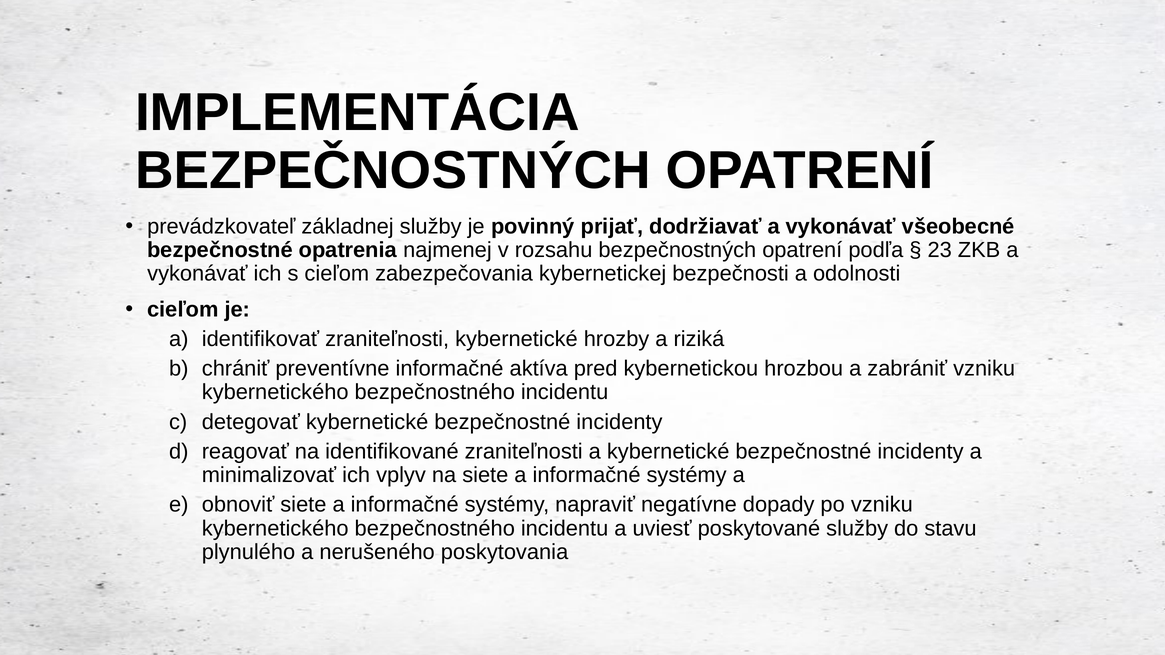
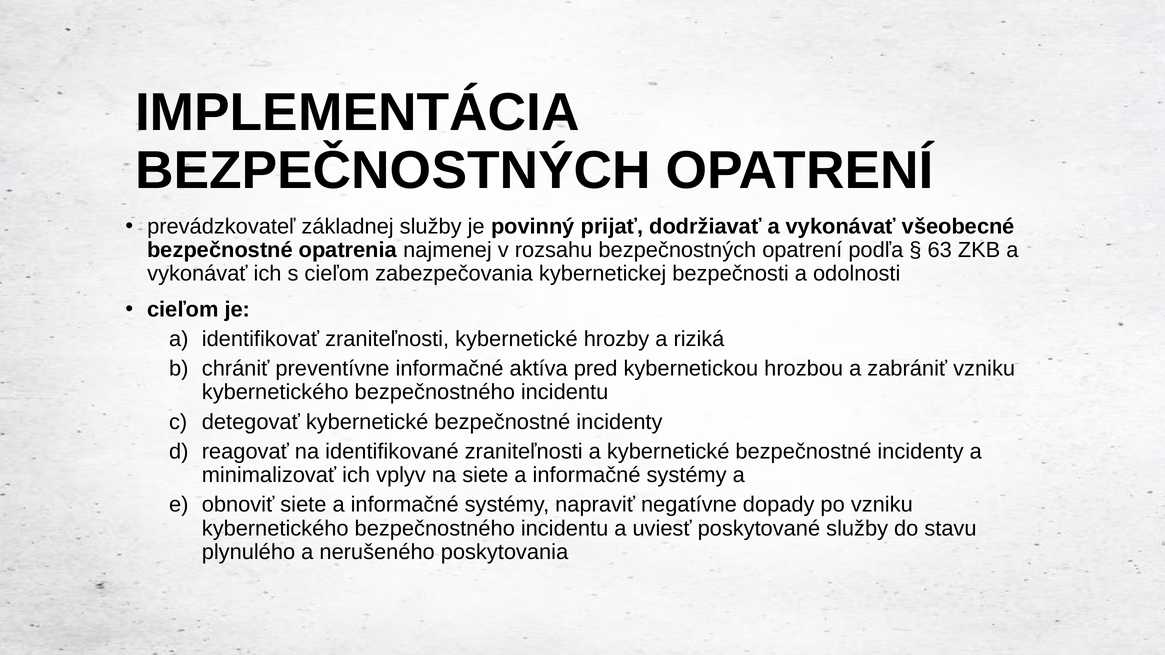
23: 23 -> 63 (940, 250)
